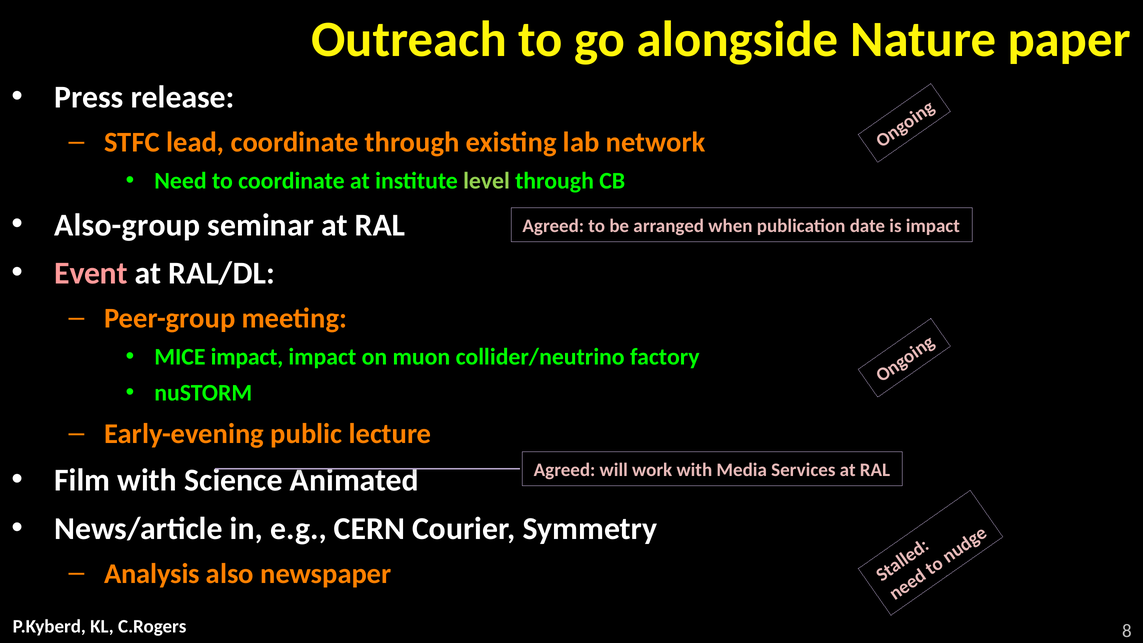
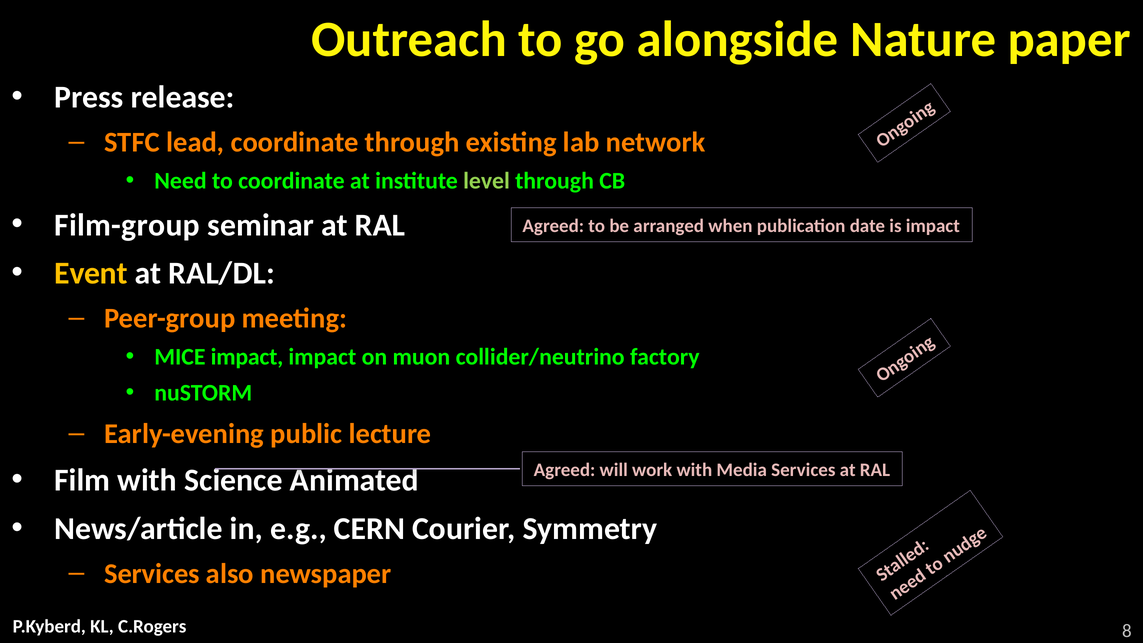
Also-group: Also-group -> Film-group (127, 225)
Event colour: pink -> yellow (91, 273)
Analysis: Analysis -> Services (152, 574)
